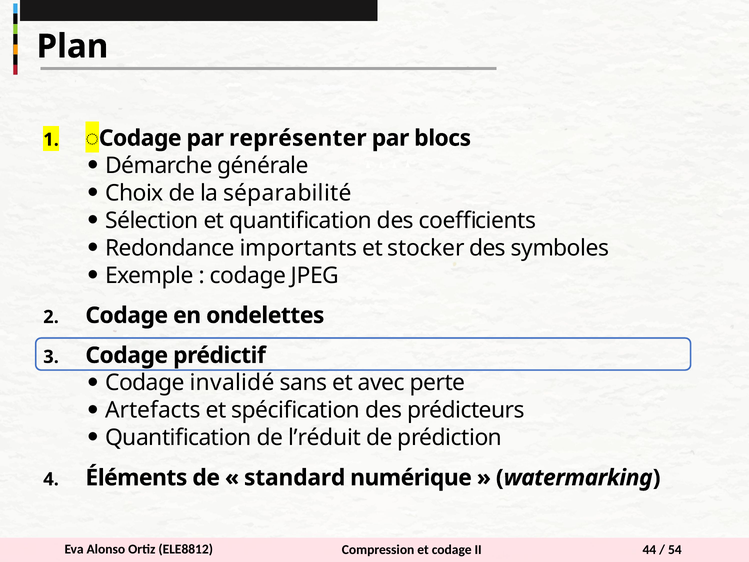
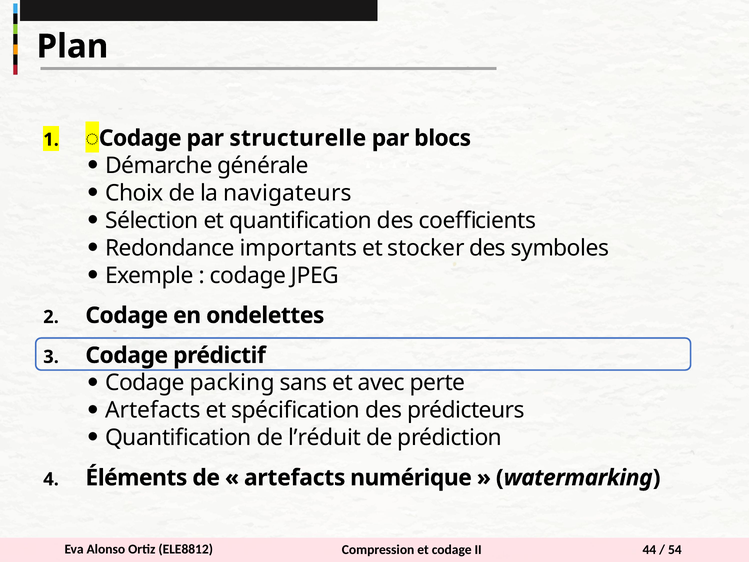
représenter: représenter -> structurelle (298, 138)
séparabilité: séparabilité -> navigateurs (287, 193)
invalidé: invalidé -> packing (232, 383)
standard: standard -> artefacts (295, 478)
